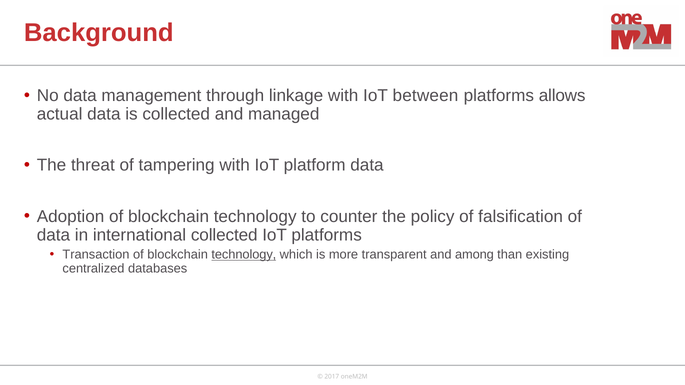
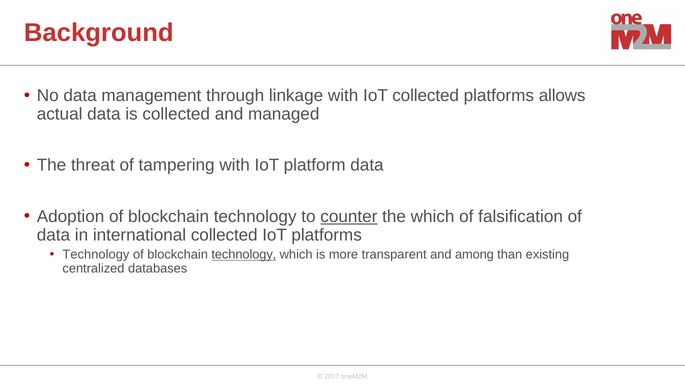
IoT between: between -> collected (426, 96)
counter underline: none -> present (349, 217)
the policy: policy -> which (433, 217)
Transaction: Transaction -> Technology (96, 255)
